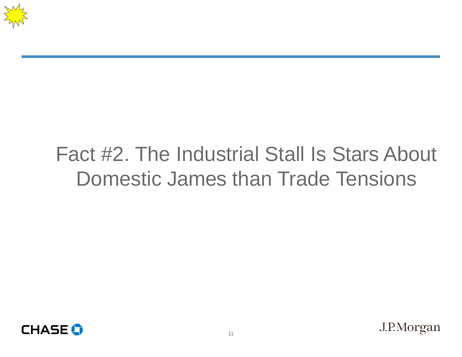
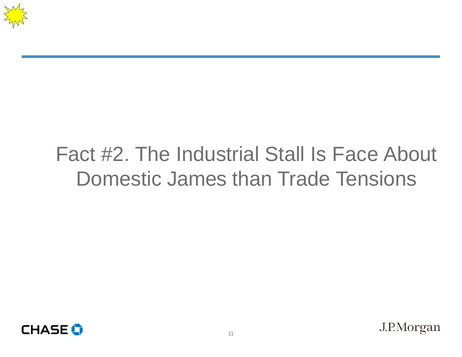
Stars: Stars -> Face (355, 154)
